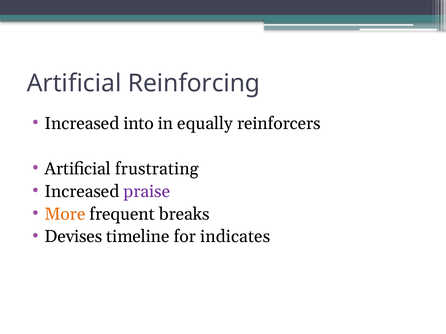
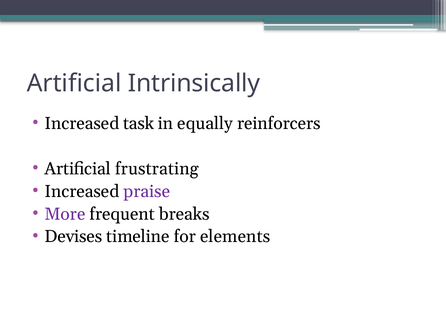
Reinforcing: Reinforcing -> Intrinsically (194, 83)
into: into -> task (139, 124)
More colour: orange -> purple (65, 214)
indicates: indicates -> elements (235, 237)
